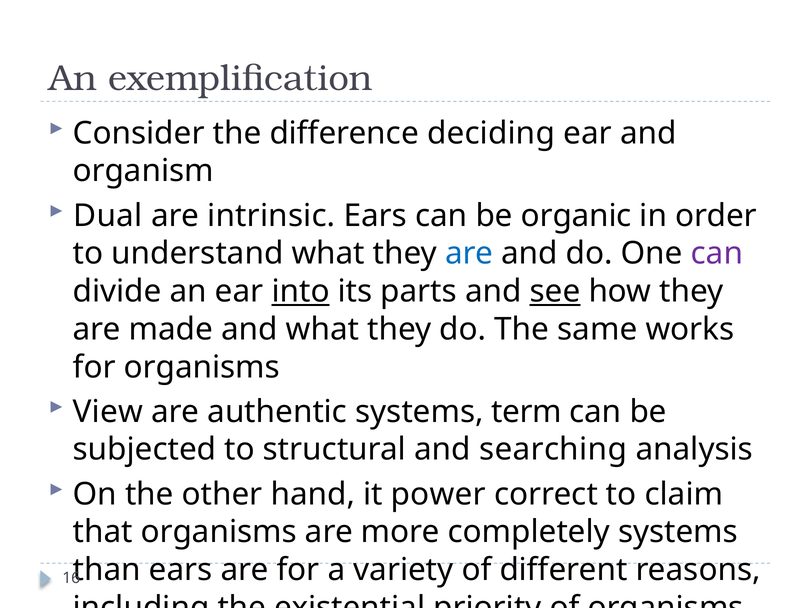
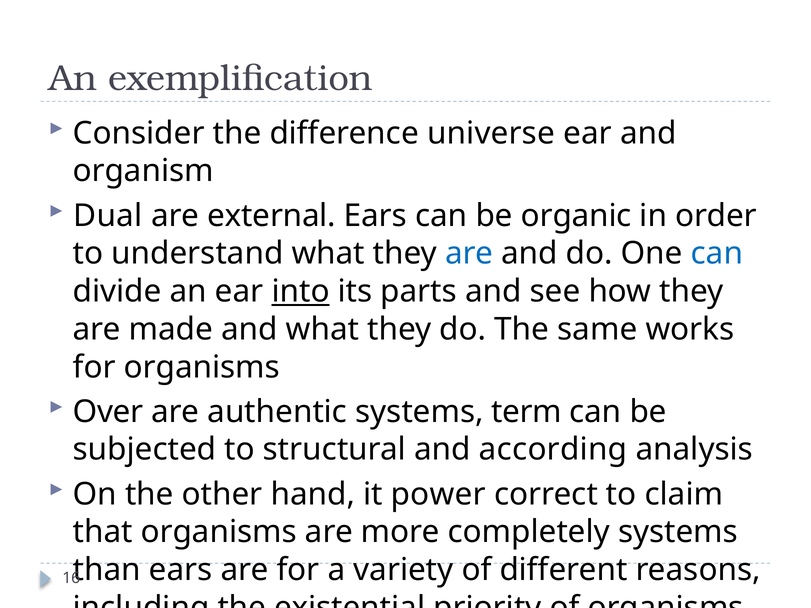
deciding: deciding -> universe (491, 133)
intrinsic: intrinsic -> external (272, 216)
can colour: purple -> blue (717, 254)
see underline: present -> none (555, 292)
View: View -> Over (108, 412)
searching: searching -> according (553, 450)
